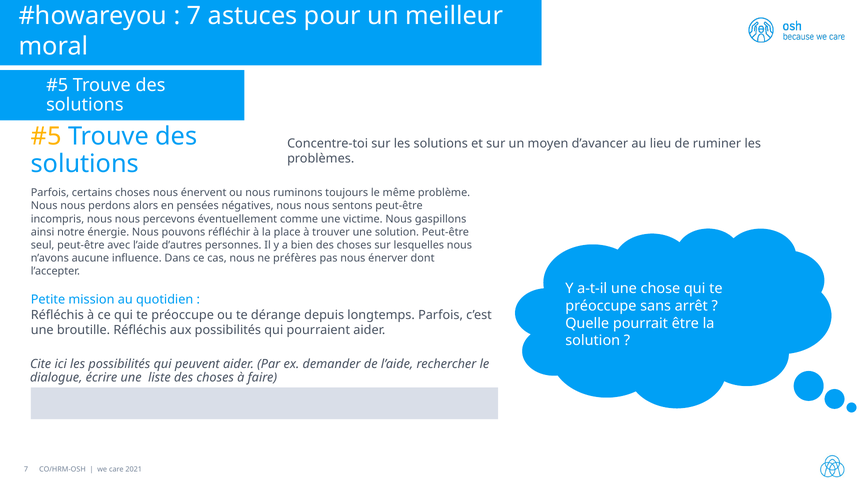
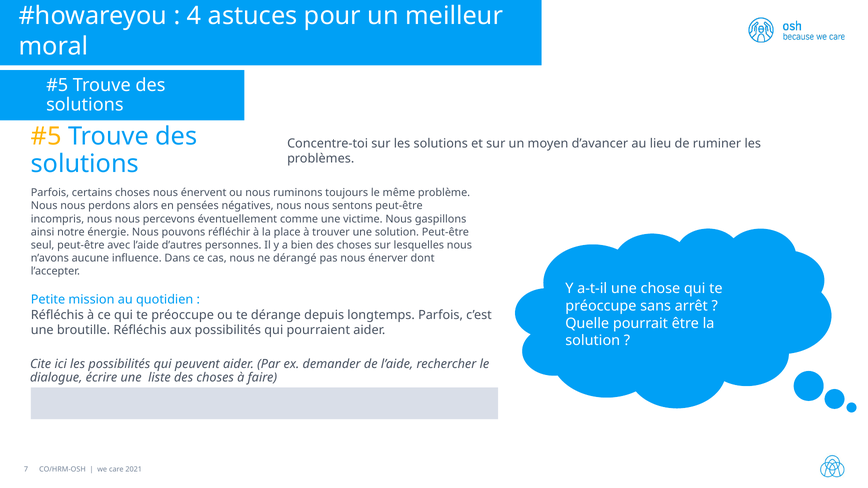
7: 7 -> 4 (194, 16)
préfères: préfères -> dérangé (295, 258)
